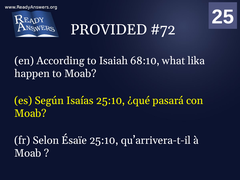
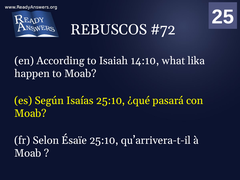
PROVIDED: PROVIDED -> REBUSCOS (109, 30)
68:10: 68:10 -> 14:10 (145, 61)
